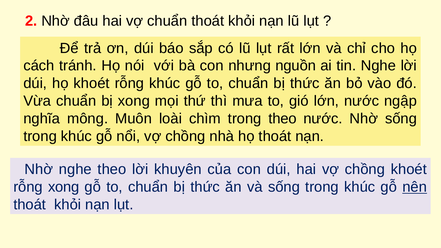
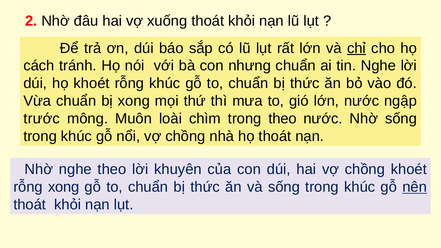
vợ chuẩn: chuẩn -> xuống (167, 21)
chỉ underline: none -> present (357, 48)
nhưng nguồn: nguồn -> chuẩn (296, 66)
nghĩa: nghĩa -> trước (42, 119)
